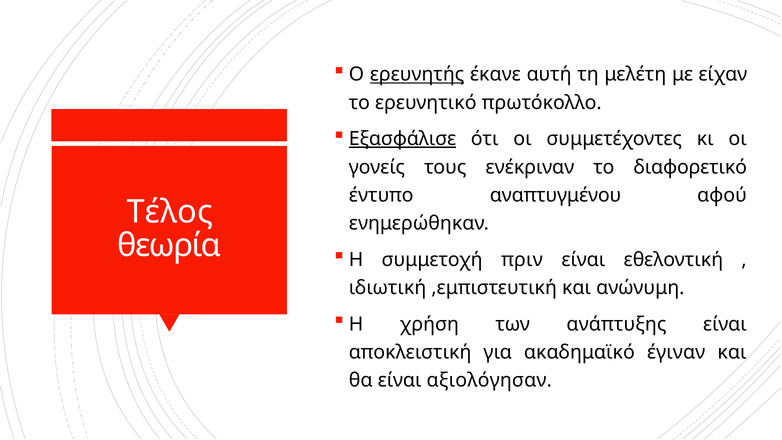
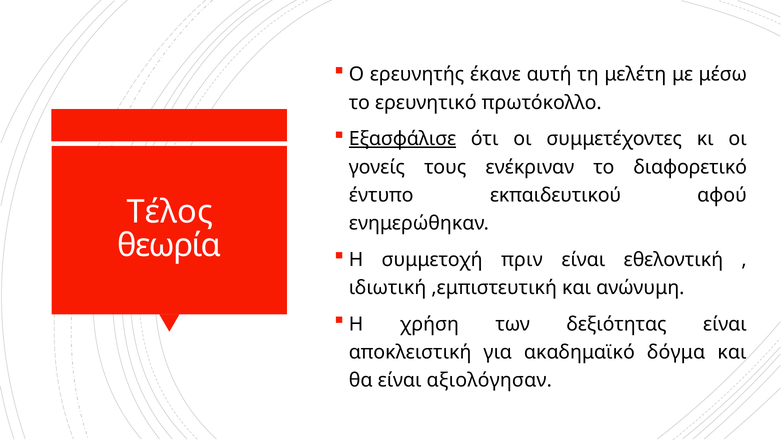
ερευνητής underline: present -> none (417, 74)
είχαν: είχαν -> μέσω (723, 74)
αναπτυγμένου: αναπτυγμένου -> εκπαιδευτικού (556, 195)
ανάπτυξης: ανάπτυξης -> δεξιότητας (617, 324)
έγιναν: έγιναν -> δόγμα (676, 352)
